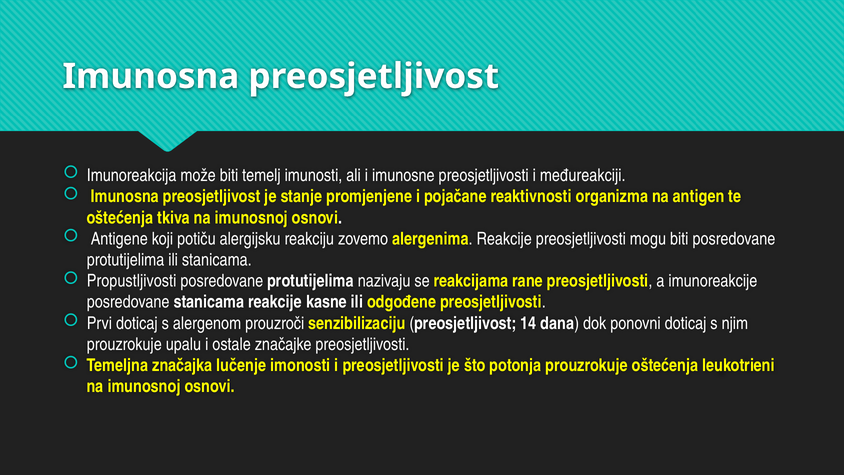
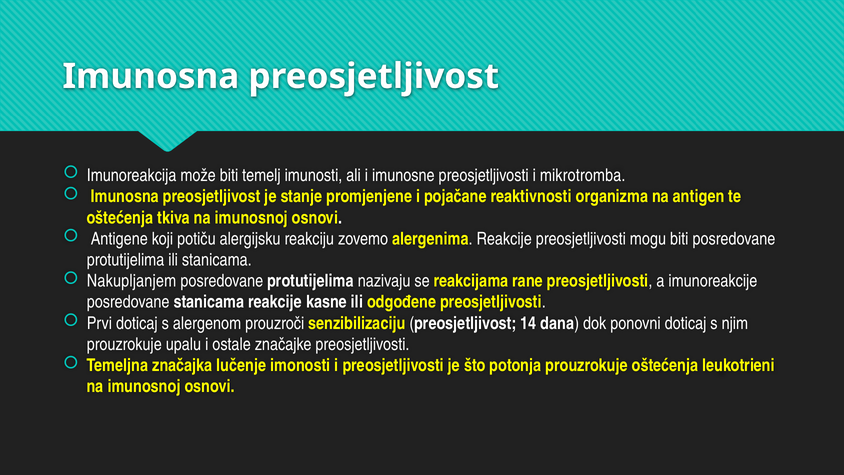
međureakciji: međureakciji -> mikrotromba (583, 175)
Propustljivosti: Propustljivosti -> Nakupljanjem (132, 281)
